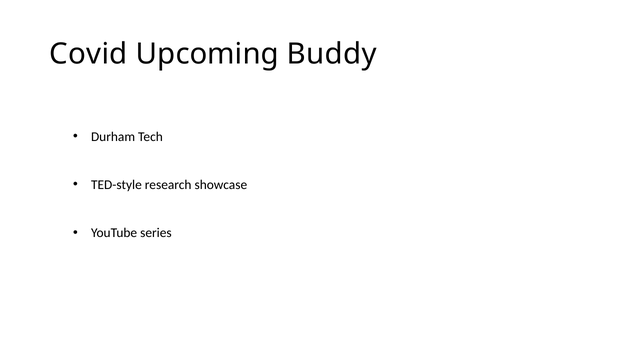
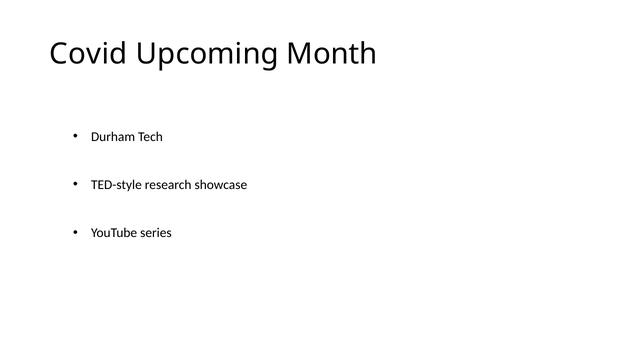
Buddy: Buddy -> Month (332, 54)
